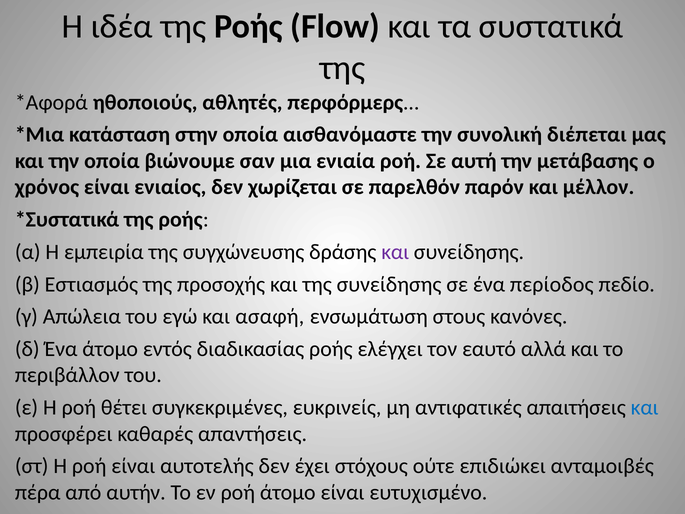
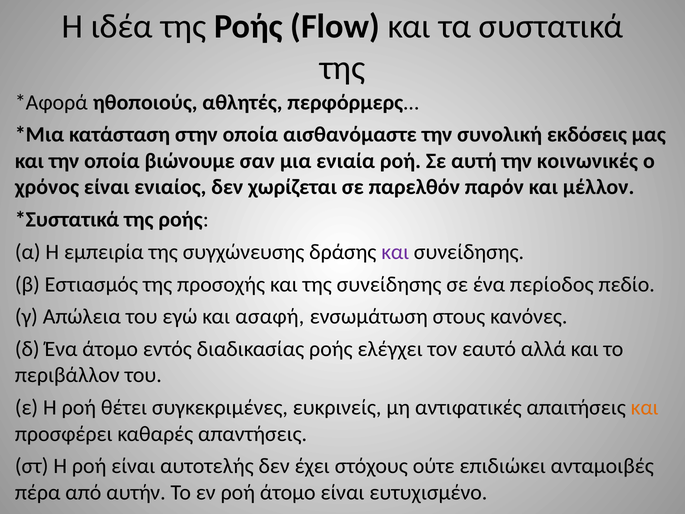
διέπεται: διέπεται -> εκδόσεις (587, 135)
μετάβασης: μετάβασης -> κοινωνικές (587, 161)
και colour: blue -> orange (645, 407)
